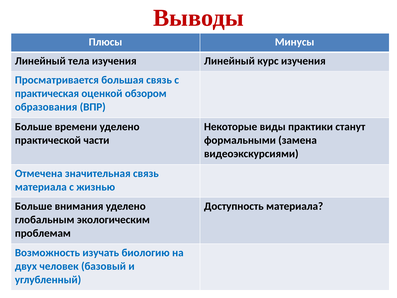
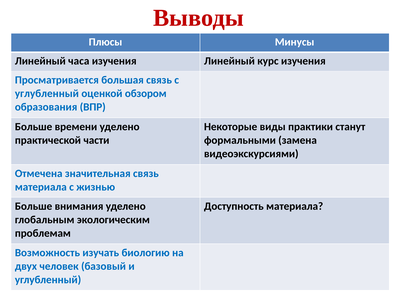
тела: тела -> часа (79, 61)
практическая: практическая -> углубленный (47, 93)
